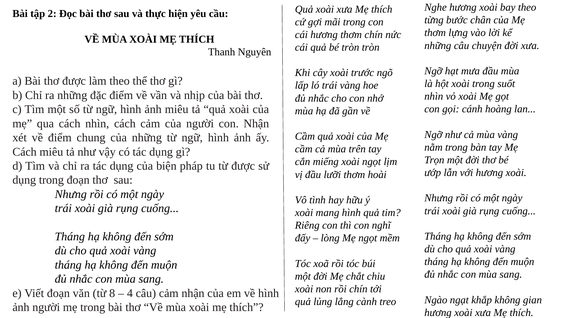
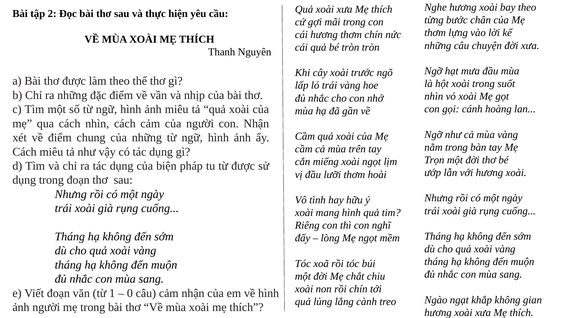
8: 8 -> 1 (112, 293)
4: 4 -> 0 (130, 293)
